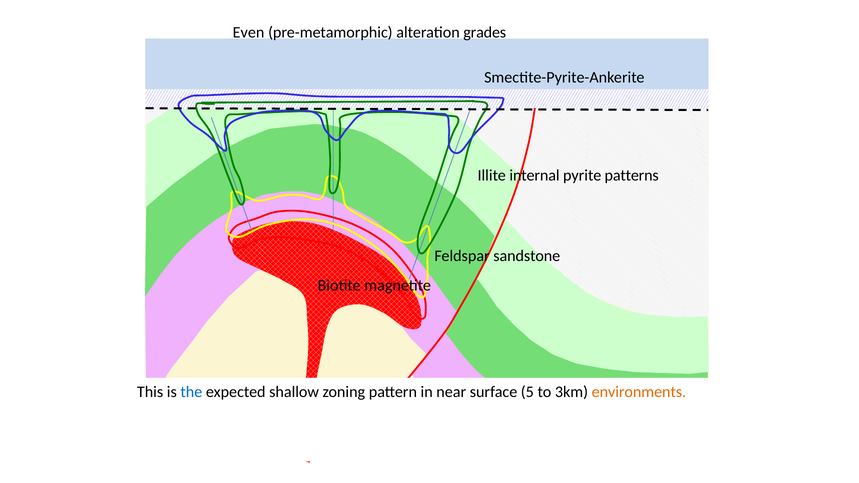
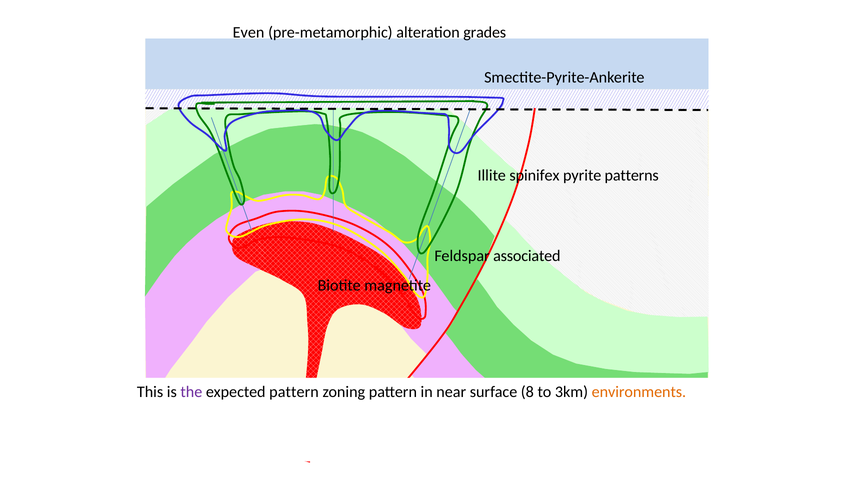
internal: internal -> spinifex (534, 175)
sandstone: sandstone -> associated (527, 256)
the colour: blue -> purple (191, 392)
expected shallow: shallow -> pattern (294, 392)
5: 5 -> 8 (527, 392)
